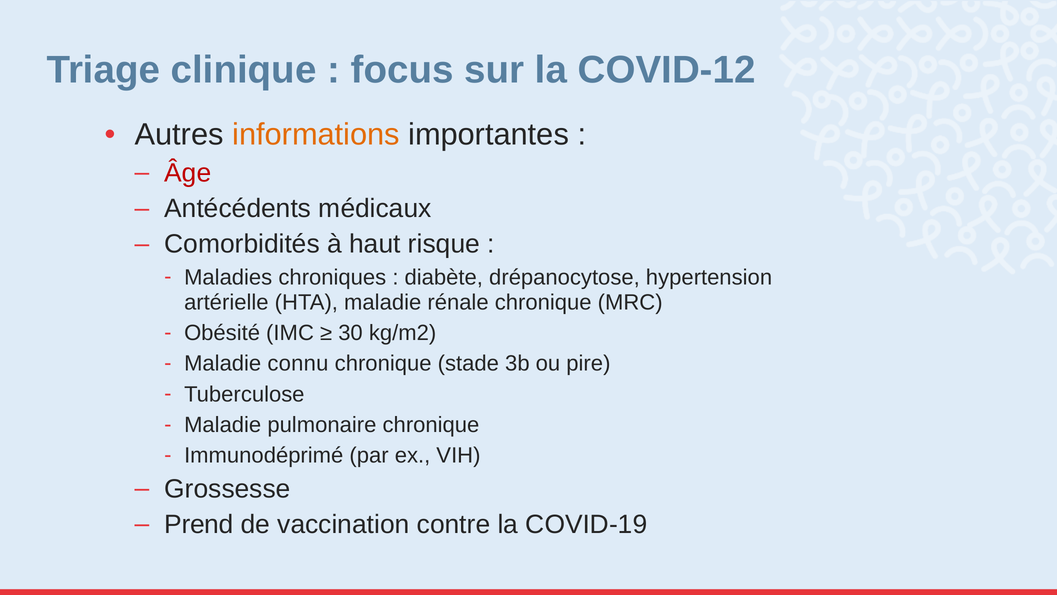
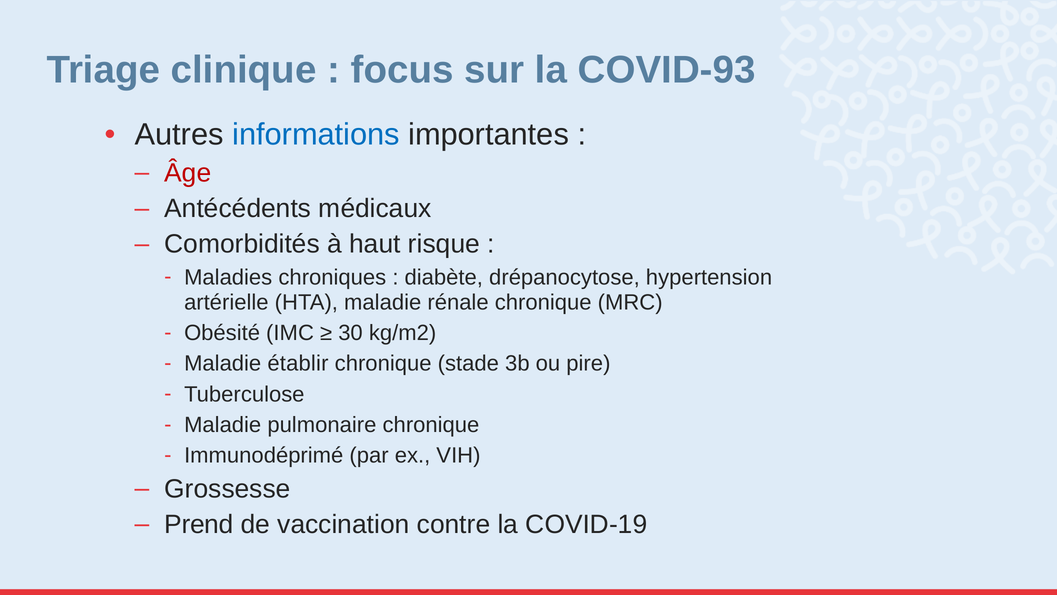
COVID-12: COVID-12 -> COVID-93 (667, 70)
informations colour: orange -> blue (316, 135)
connu: connu -> établir (298, 363)
